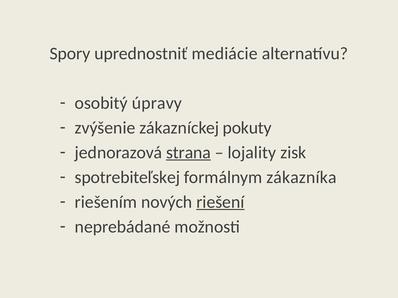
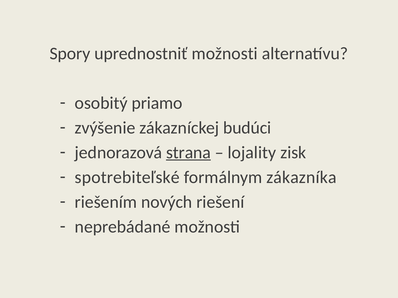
uprednostniť mediácie: mediácie -> možnosti (225, 54)
úpravy: úpravy -> priamo (157, 103)
pokuty: pokuty -> budúci (247, 128)
spotrebiteľskej: spotrebiteľskej -> spotrebiteľské (127, 178)
riešení underline: present -> none (220, 202)
